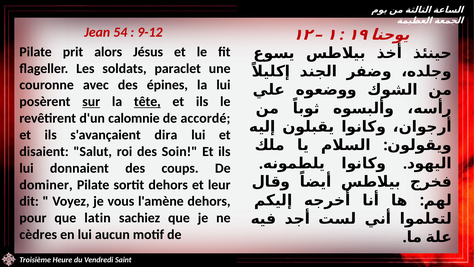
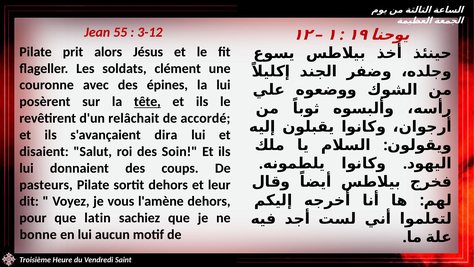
54: 54 -> 55 (120, 32)
9-12: 9-12 -> 3-12 (150, 32)
paraclet: paraclet -> clément (178, 68)
sur underline: present -> none (91, 102)
calomnie: calomnie -> relâchait (134, 118)
dominer: dominer -> pasteurs (46, 185)
cèdres: cèdres -> bonne (38, 234)
